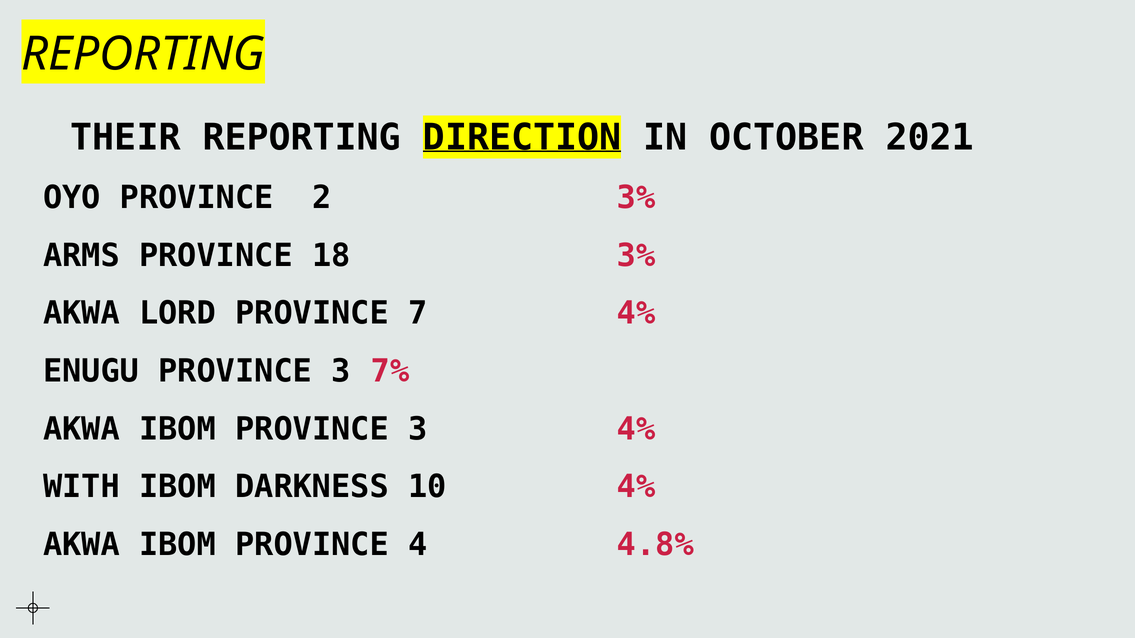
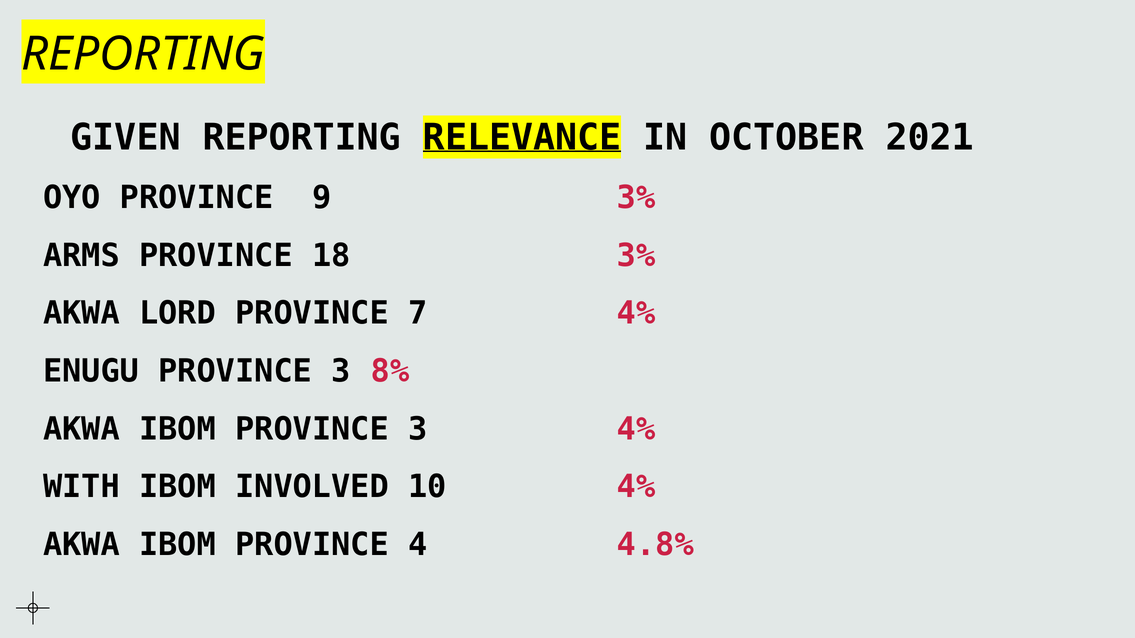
THEIR: THEIR -> GIVEN (126, 138)
DIRECTION: DIRECTION -> RELEVANCE (522, 138)
2: 2 -> 9 (322, 198)
7%: 7% -> 8% (390, 371)
DARKNESS: DARKNESS -> INVOLVED (312, 487)
